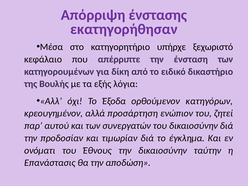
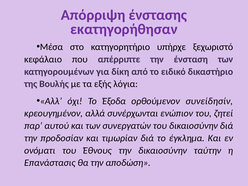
κατηγόρων: κατηγόρων -> συνείδησίν (209, 101)
προσάρτηση: προσάρτηση -> συνέρχωνται (133, 113)
